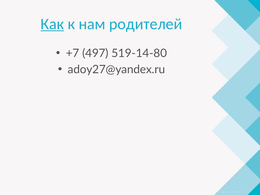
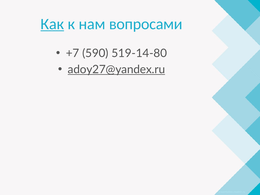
родителей: родителей -> вопросами (146, 24)
497: 497 -> 590 (95, 53)
adoy27@yandex.ru underline: none -> present (116, 69)
